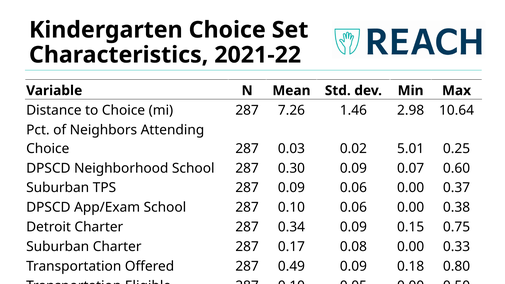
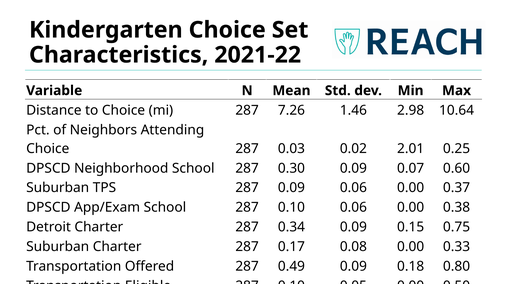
5.01: 5.01 -> 2.01 (411, 149)
